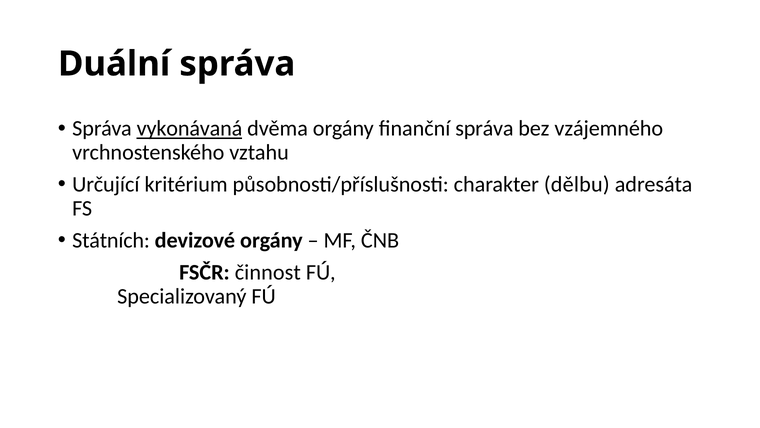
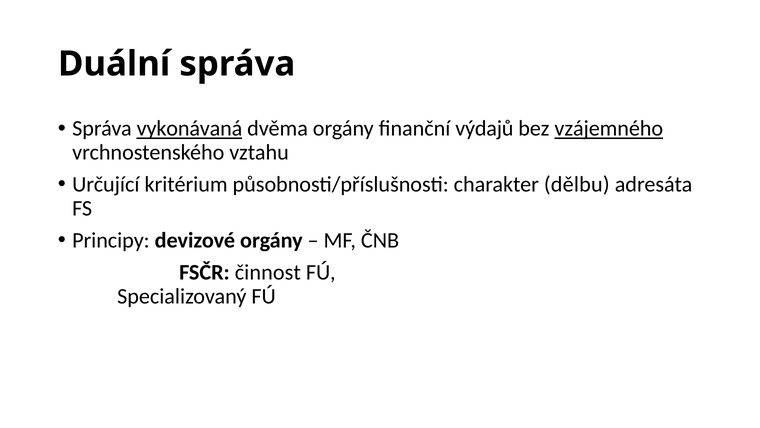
finanční správa: správa -> výdajů (484, 128)
vzájemného underline: none -> present (609, 128)
Státních: Státních -> Principy (111, 240)
